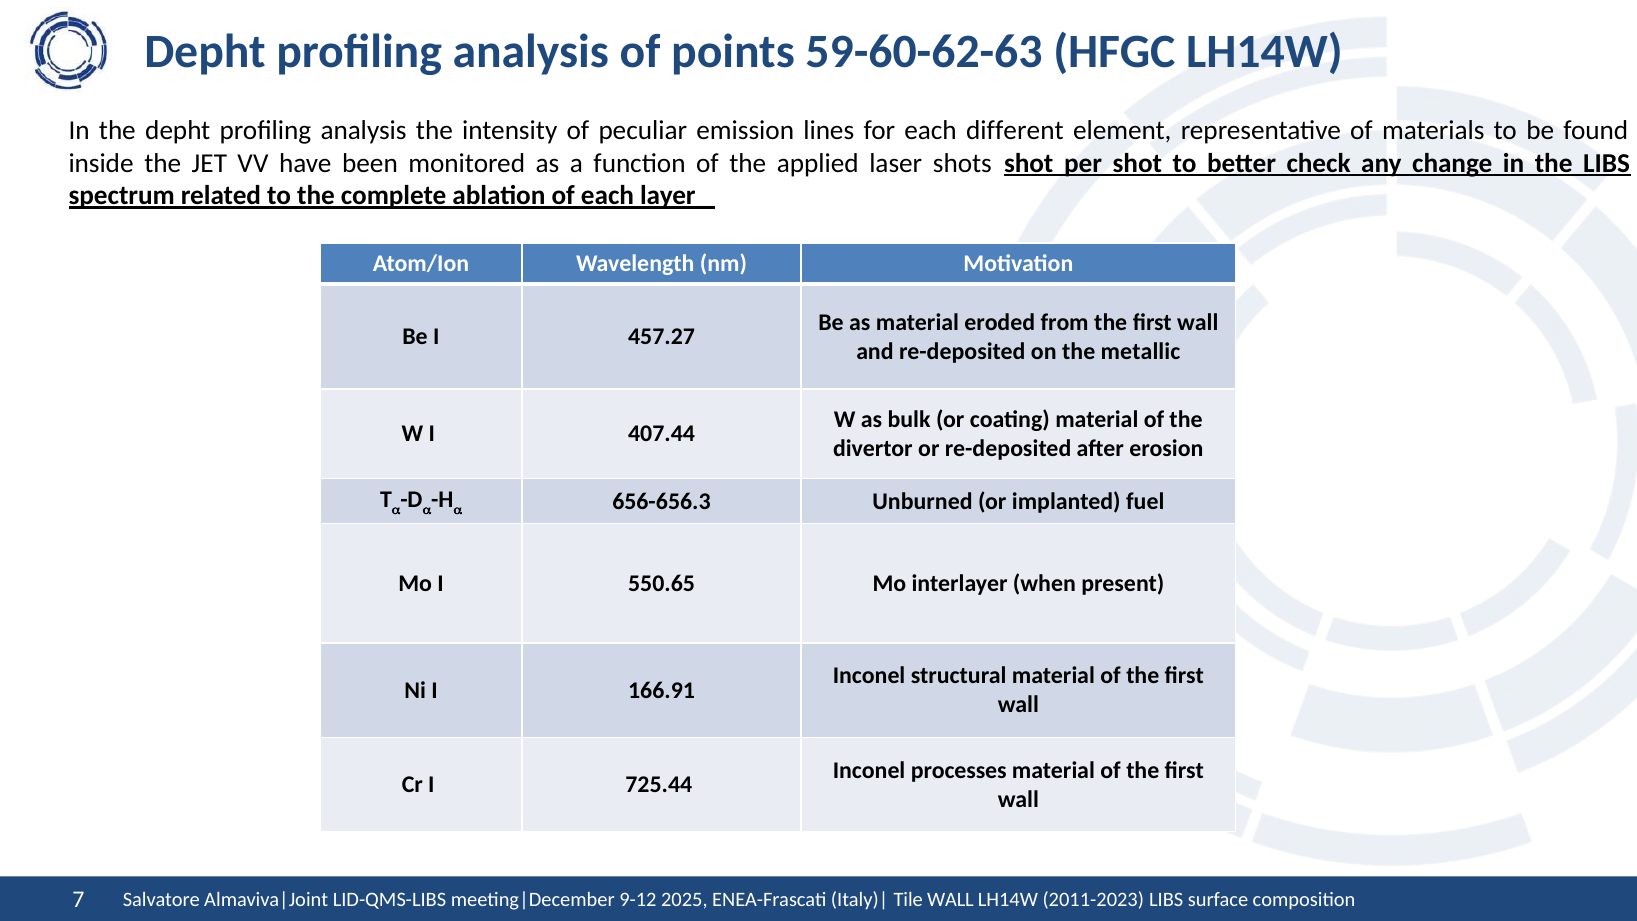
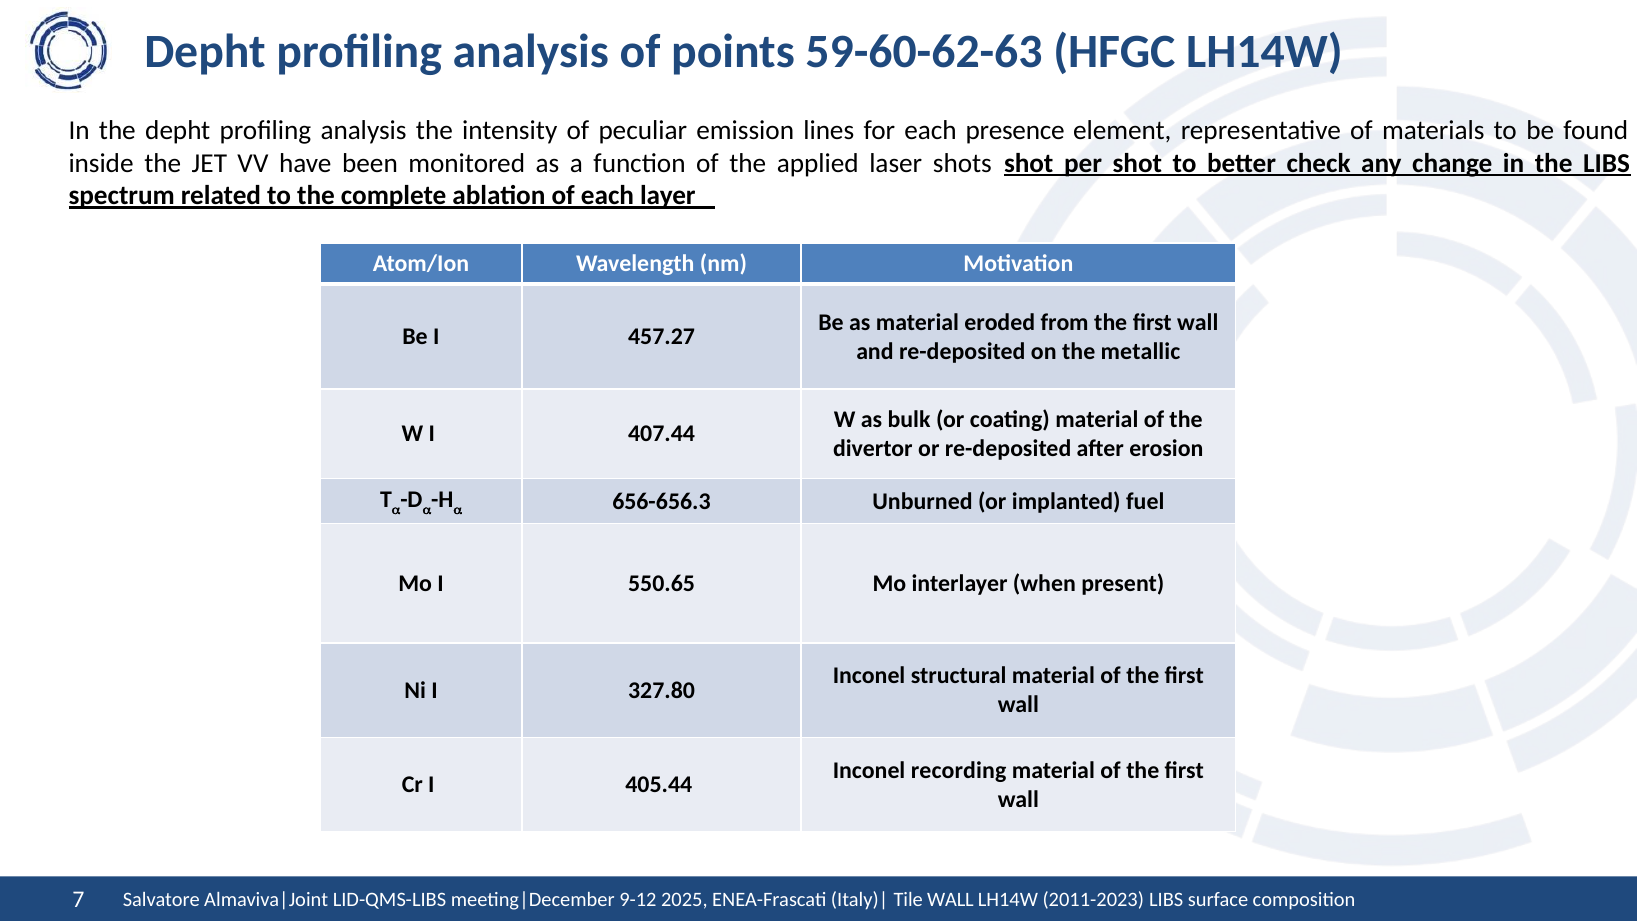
different: different -> presence (1015, 130)
166.91: 166.91 -> 327.80 (662, 690)
processes: processes -> recording (959, 770)
725.44: 725.44 -> 405.44 (659, 785)
